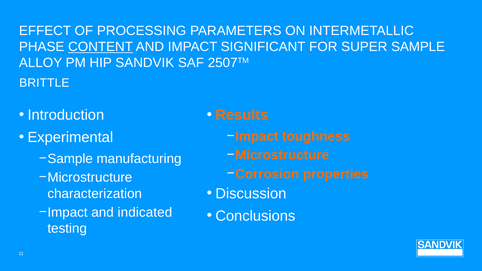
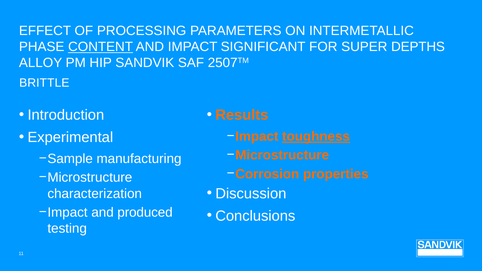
SAMPLE: SAMPLE -> DEPTHS (418, 47)
toughness underline: none -> present (316, 137)
indicated: indicated -> produced (145, 212)
